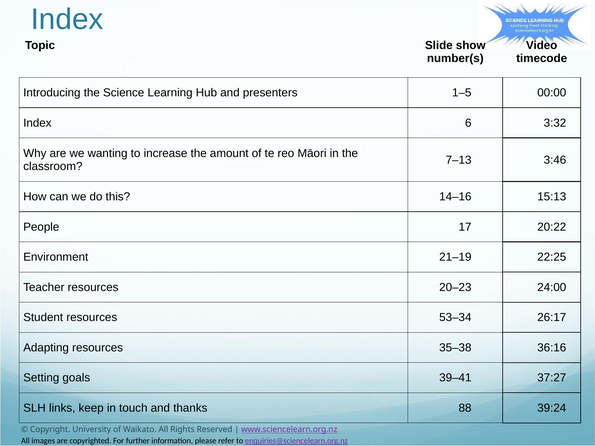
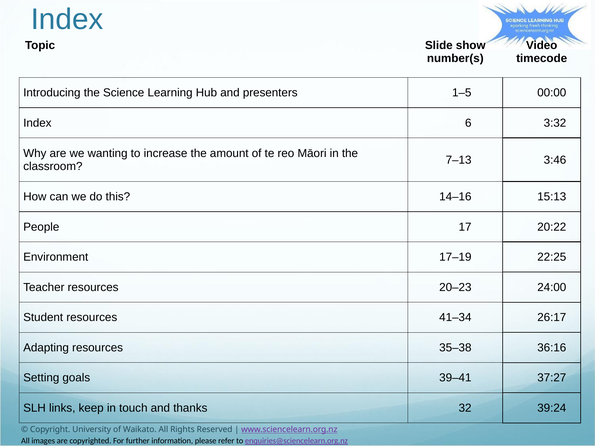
21–19: 21–19 -> 17–19 (455, 257)
53–34: 53–34 -> 41–34 (455, 318)
88: 88 -> 32 (465, 408)
